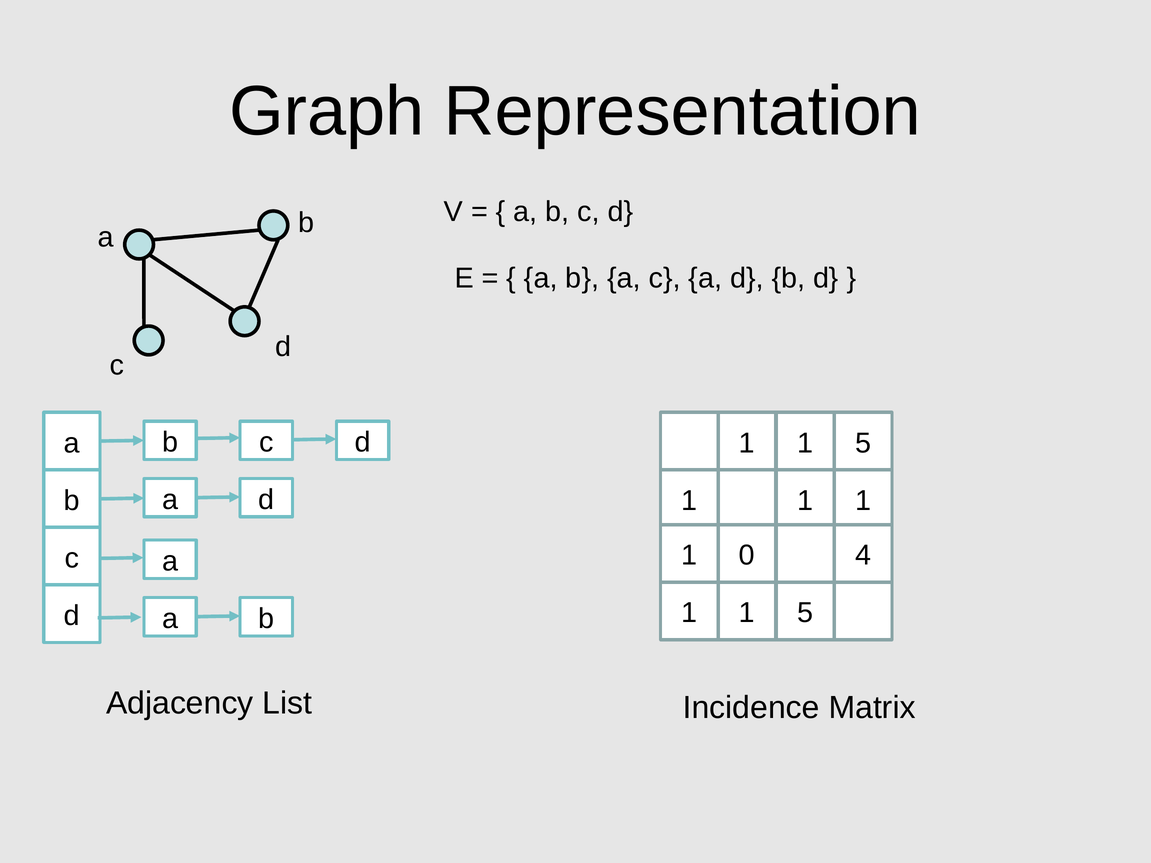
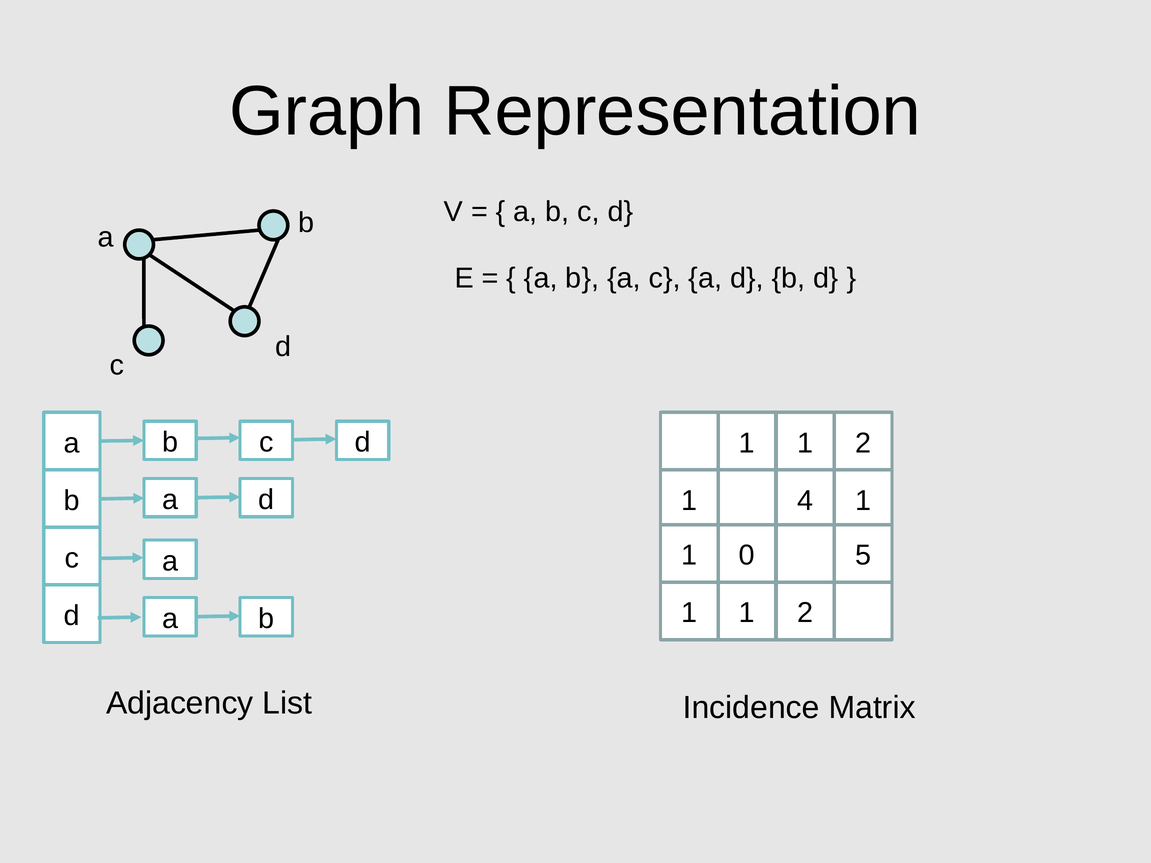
5: 5 -> 2 (863, 443)
1: 1 -> 4 (805, 501)
4: 4 -> 5 (863, 556)
5: 5 -> 2 (805, 613)
